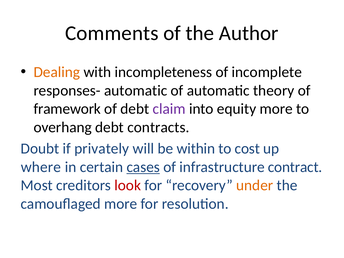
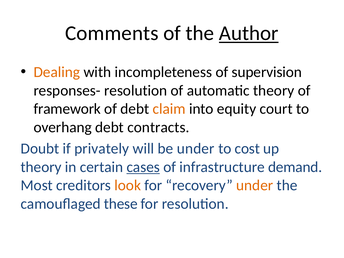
Author underline: none -> present (249, 33)
incomplete: incomplete -> supervision (267, 72)
responses- automatic: automatic -> resolution (136, 91)
claim colour: purple -> orange (169, 109)
equity more: more -> court (276, 109)
be within: within -> under (196, 149)
where: where -> theory (41, 167)
contract: contract -> demand (295, 167)
look colour: red -> orange (128, 185)
camouflaged more: more -> these (121, 204)
